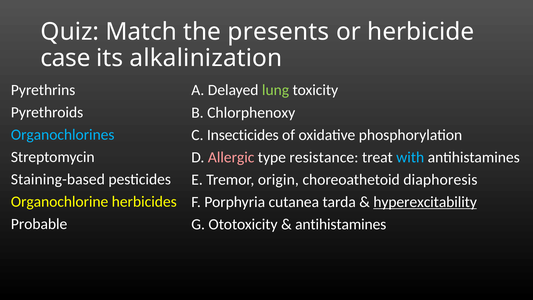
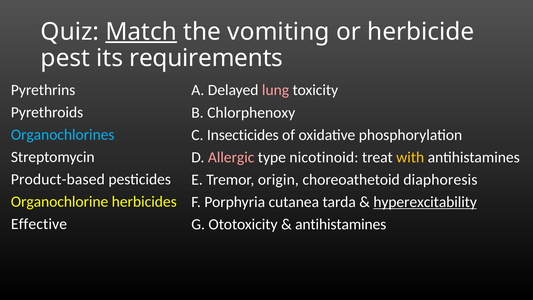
Match underline: none -> present (141, 32)
presents: presents -> vomiting (278, 32)
case: case -> pest (65, 58)
alkalinization: alkalinization -> requirements (206, 58)
lung colour: light green -> pink (276, 90)
resistance: resistance -> nicotinoid (324, 157)
with colour: light blue -> yellow (410, 157)
Staining-based: Staining-based -> Product-based (58, 179)
Probable: Probable -> Effective (39, 224)
